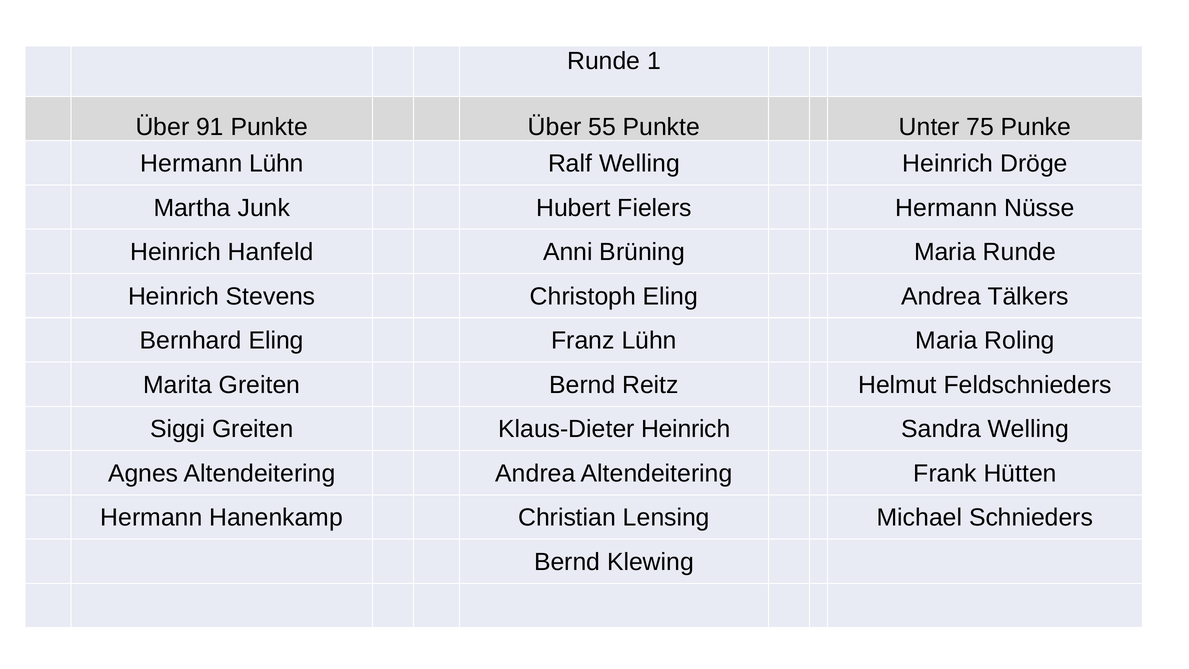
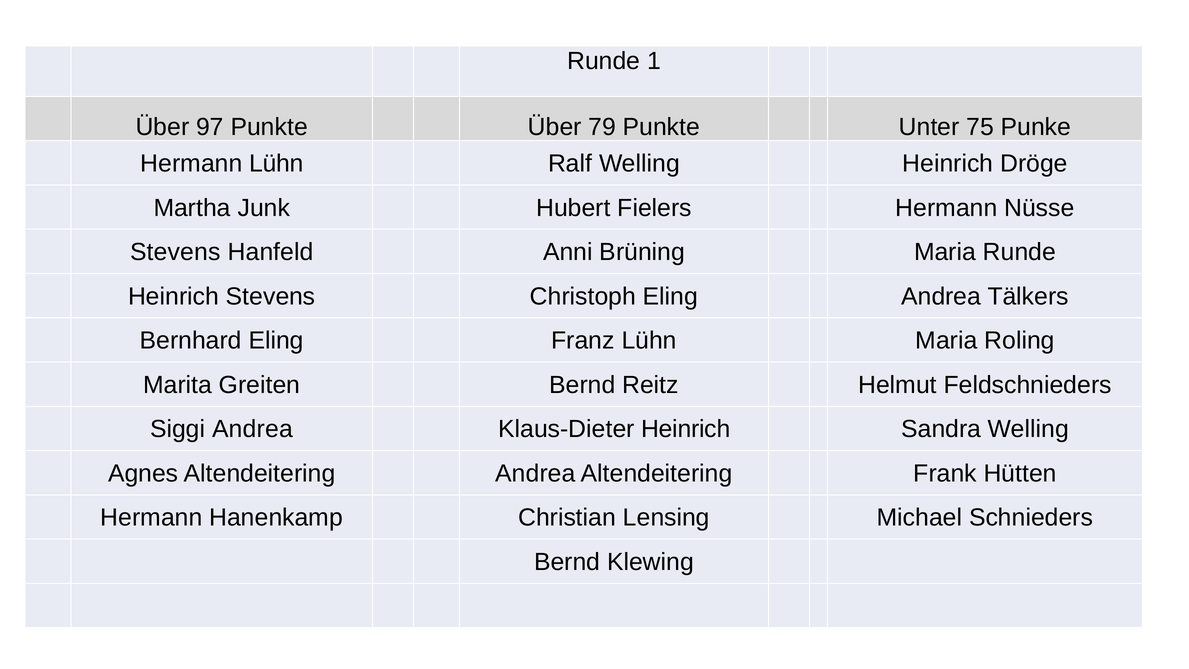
91: 91 -> 97 (210, 127)
55: 55 -> 79 (602, 127)
Heinrich: Heinrich -> Stevens (175, 252)
Siggi Greiten: Greiten -> Andrea (253, 429)
